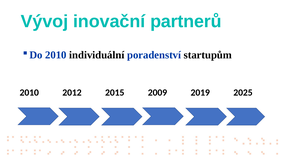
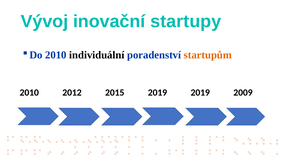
partnerů: partnerů -> startupy (186, 22)
startupům colour: black -> orange (208, 55)
2015 2009: 2009 -> 2019 (157, 93)
2025: 2025 -> 2009 (243, 93)
